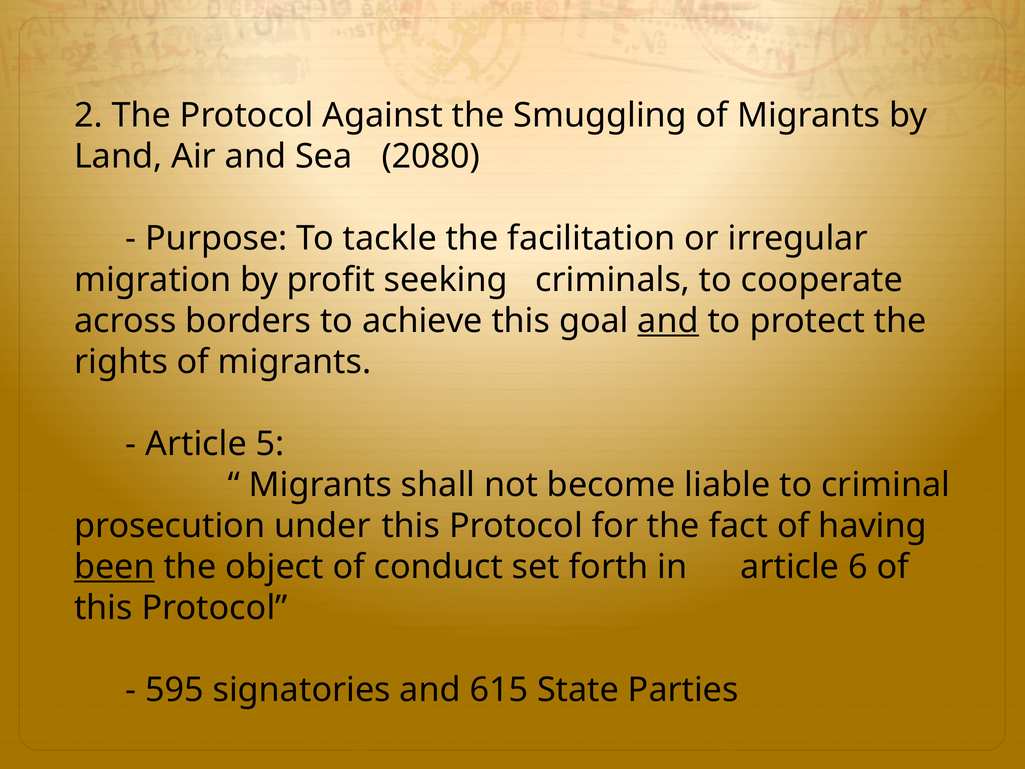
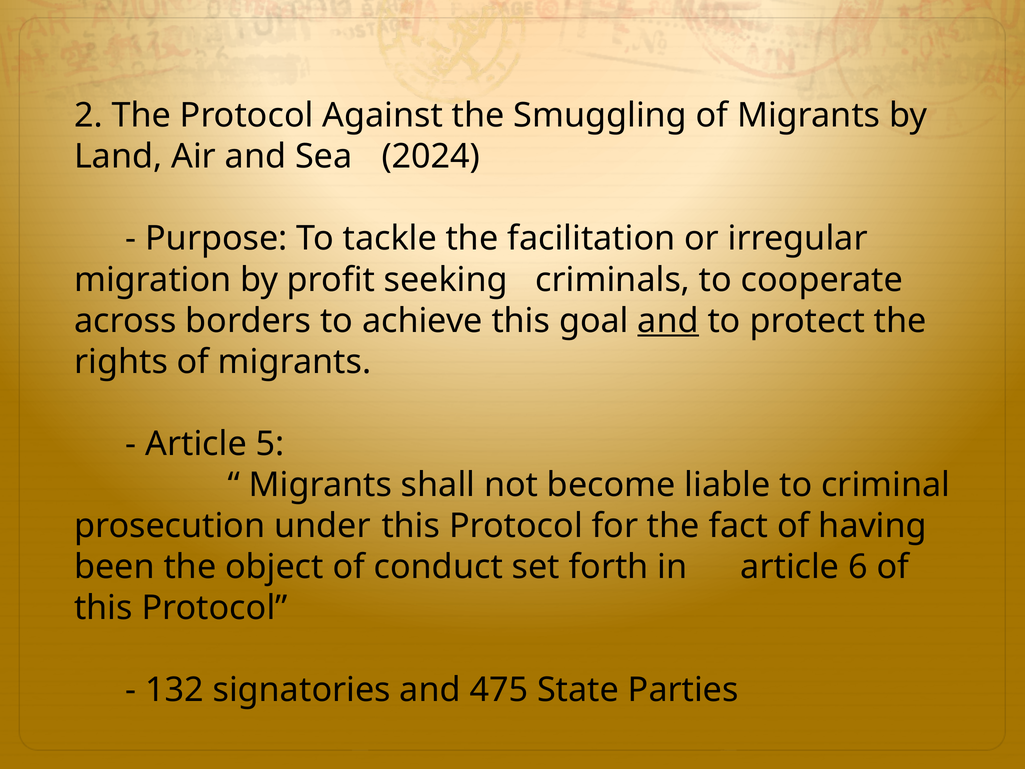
2080: 2080 -> 2024 (431, 157)
been underline: present -> none (114, 567)
595: 595 -> 132 (175, 690)
615: 615 -> 475 (499, 690)
